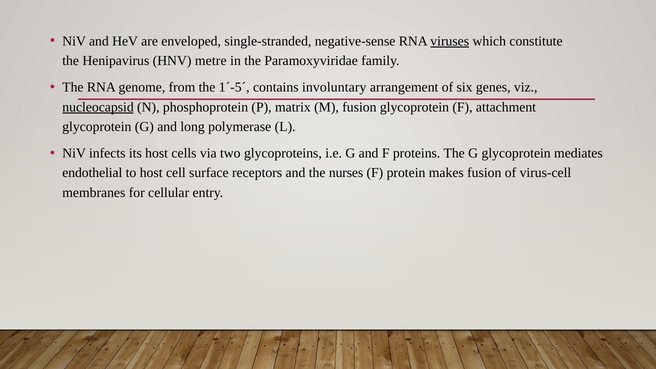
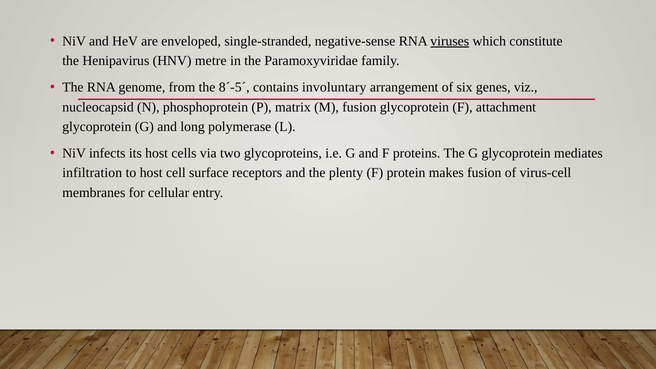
1´-5´: 1´-5´ -> 8´-5´ (234, 87)
nucleocapsid underline: present -> none (98, 107)
endothelial: endothelial -> infiltration (92, 173)
nurses: nurses -> plenty (346, 173)
